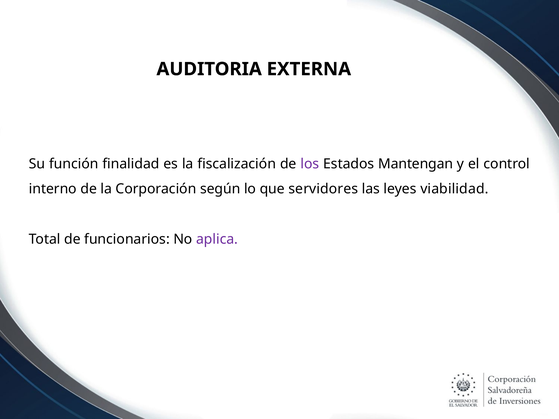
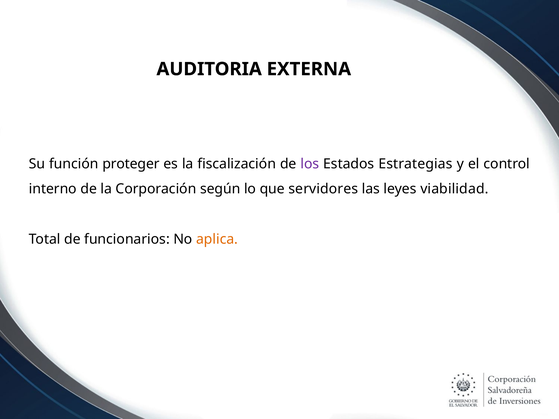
finalidad: finalidad -> proteger (131, 164)
Mantengan: Mantengan -> Estrategias (416, 164)
aplica colour: purple -> orange (217, 239)
